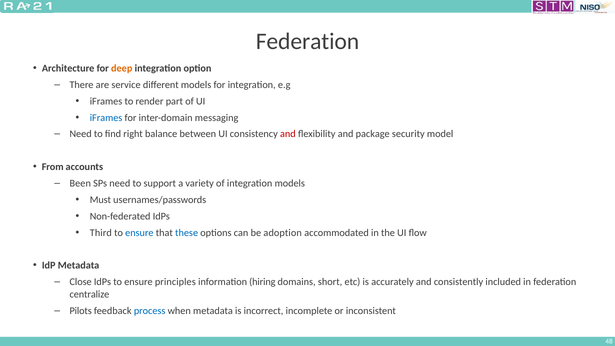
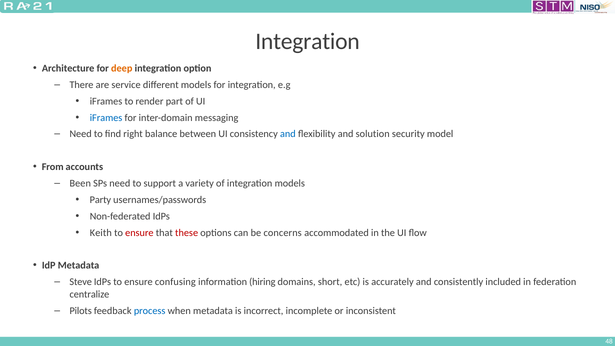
Federation: Federation -> Integration (308, 42)
and colour: red -> blue (288, 134)
package: package -> solution (373, 134)
Must: Must -> Party (100, 200)
Third: Third -> Keith (101, 233)
ensure colour: blue -> red (139, 233)
these colour: blue -> red (187, 233)
adoption: adoption -> concerns (283, 233)
Close: Close -> Steve (81, 282)
principles: principles -> confusing (175, 282)
